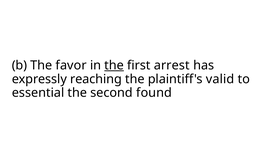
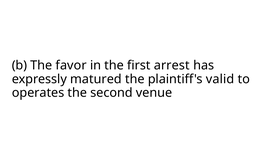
the underline: present -> none (114, 65)
reaching: reaching -> matured (96, 79)
essential: essential -> operates (38, 93)
found: found -> venue (154, 93)
